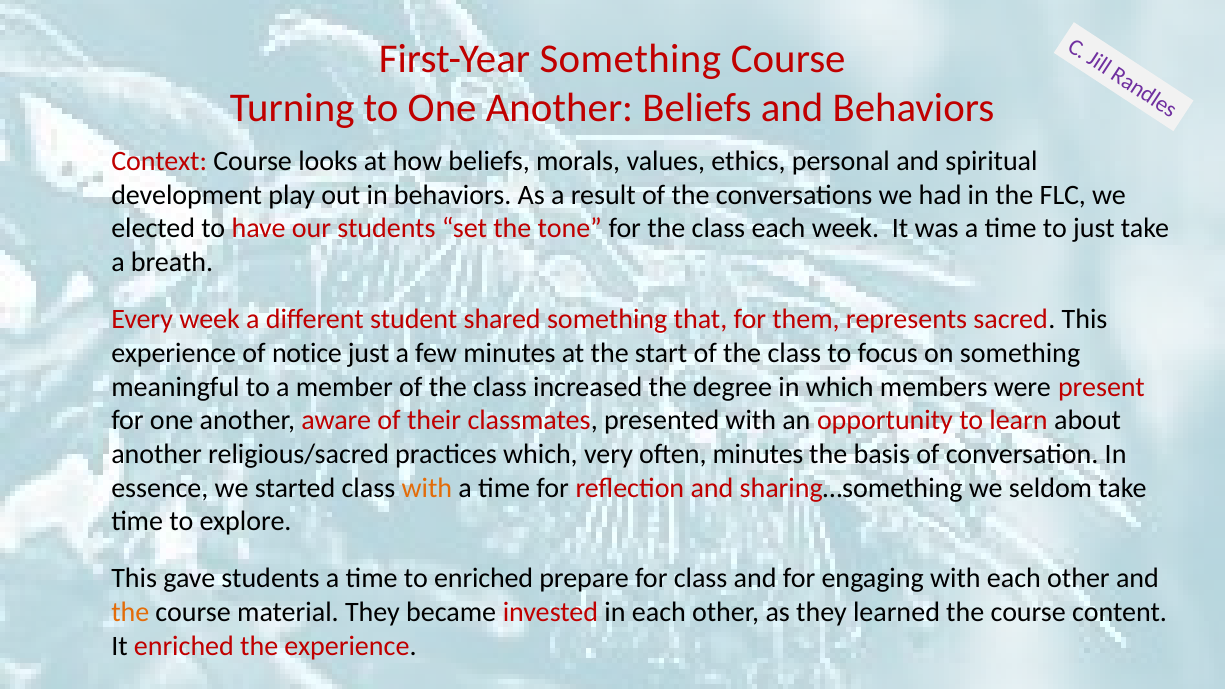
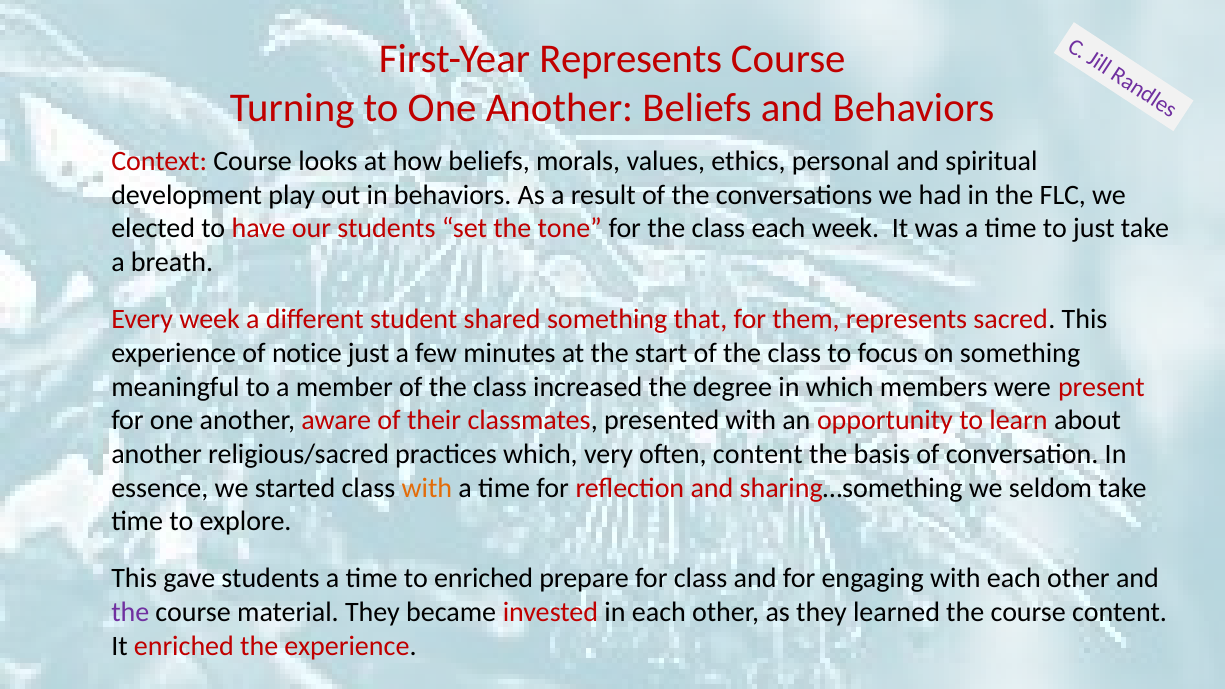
First-Year Something: Something -> Represents (631, 59)
often minutes: minutes -> content (758, 454)
the colour: orange -> purple (130, 612)
